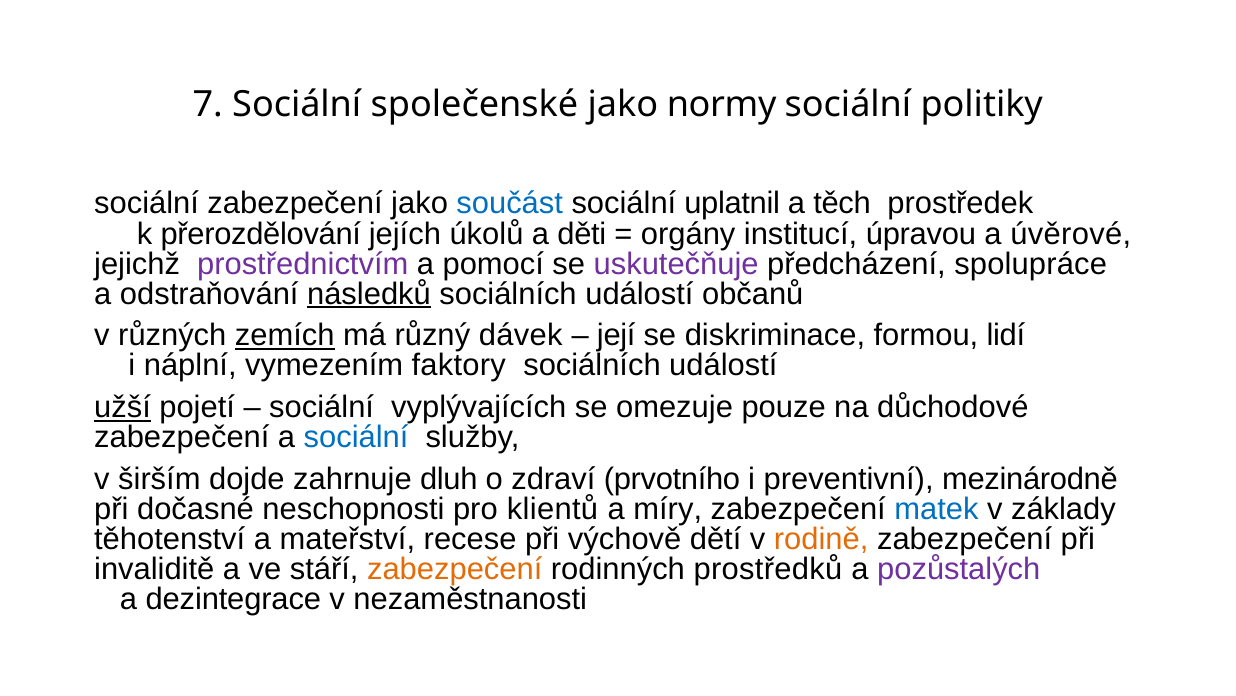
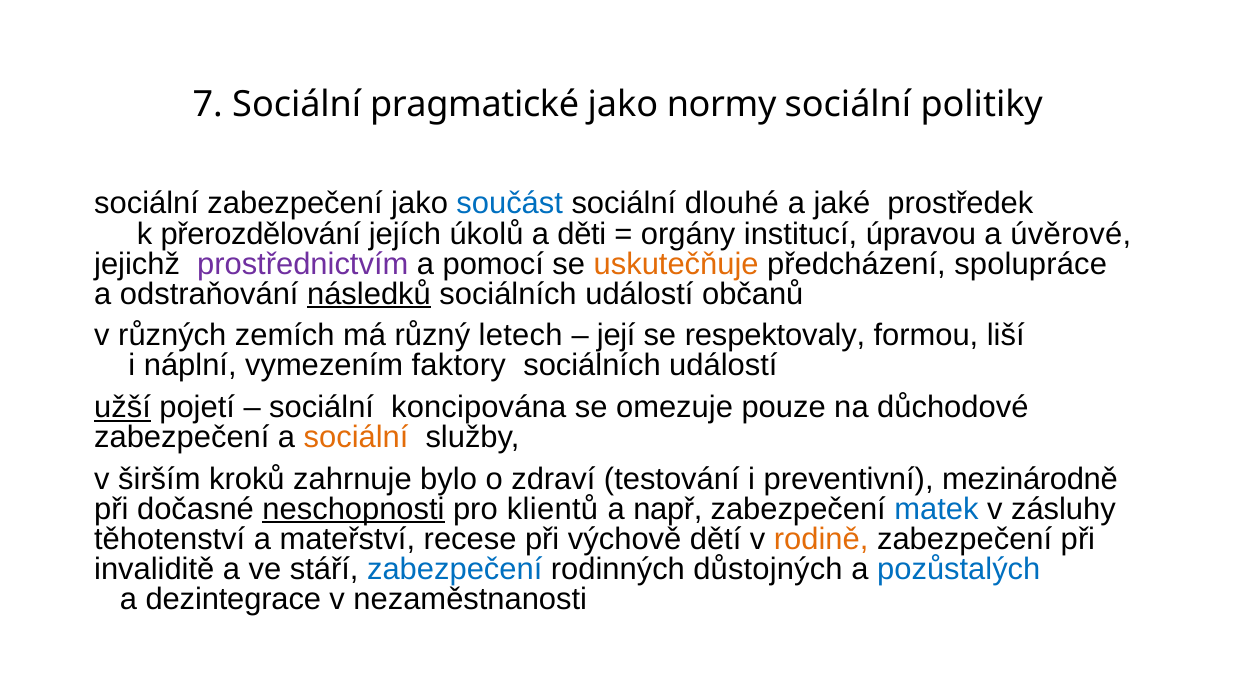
společenské: společenské -> pragmatické (475, 104)
uplatnil: uplatnil -> dlouhé (732, 204)
těch: těch -> jaké (842, 204)
uskutečňuje colour: purple -> orange (676, 264)
zemích underline: present -> none (285, 335)
dávek: dávek -> letech (521, 335)
diskriminace: diskriminace -> respektovaly (775, 335)
lidí: lidí -> liší (1006, 335)
vyplývajících: vyplývajících -> koncipována (479, 407)
sociální colour: blue -> orange (356, 437)
dojde: dojde -> kroků (247, 479)
dluh: dluh -> bylo (449, 479)
prvotního: prvotního -> testování (672, 479)
neschopnosti underline: none -> present (354, 509)
míry: míry -> např (668, 509)
základy: základy -> zásluhy (1063, 509)
zabezpečení colour: orange -> blue (455, 569)
prostředků: prostředků -> důstojných (768, 569)
pozůstalých colour: purple -> blue (959, 569)
